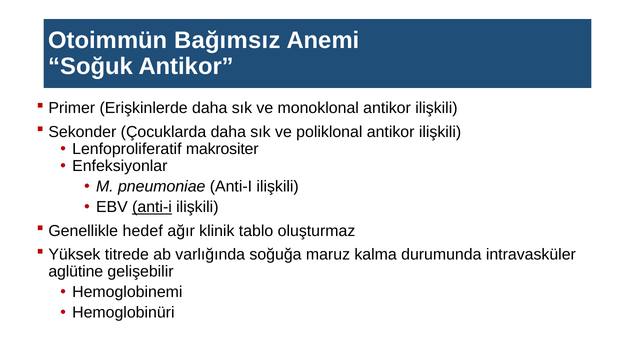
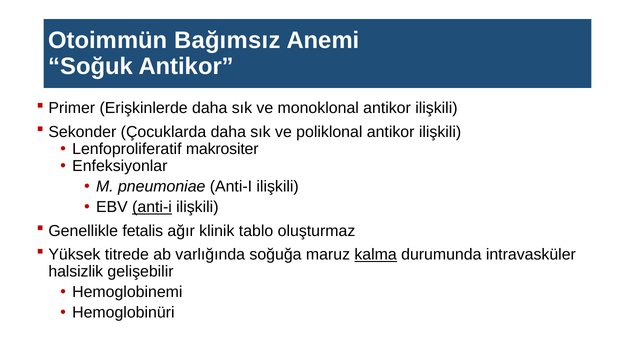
hedef: hedef -> fetalis (143, 231)
kalma underline: none -> present (376, 255)
aglütine: aglütine -> halsizlik (76, 272)
